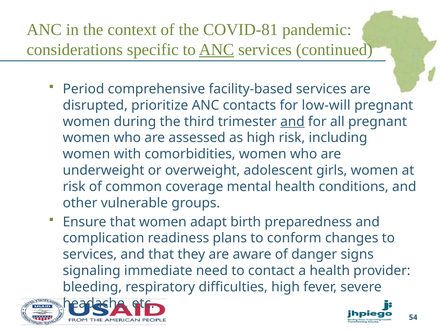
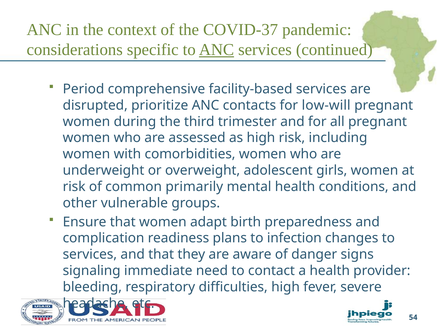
COVID-81: COVID-81 -> COVID-37 (241, 30)
and underline: present -> none (292, 122)
coverage: coverage -> primarily (194, 187)
conform: conform -> infection (294, 238)
